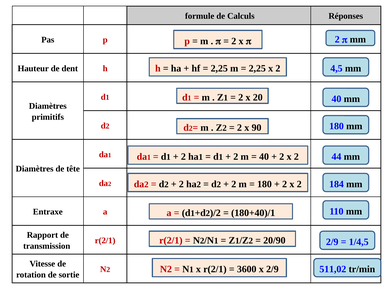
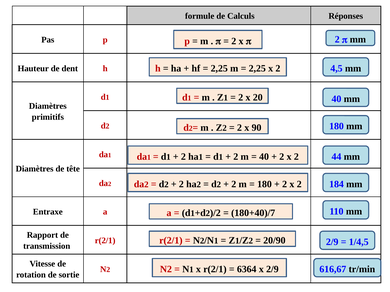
180+40)/1: 180+40)/1 -> 180+40)/7 (253, 213)
3600: 3600 -> 6364 (247, 270)
511,02: 511,02 -> 616,67 (333, 270)
